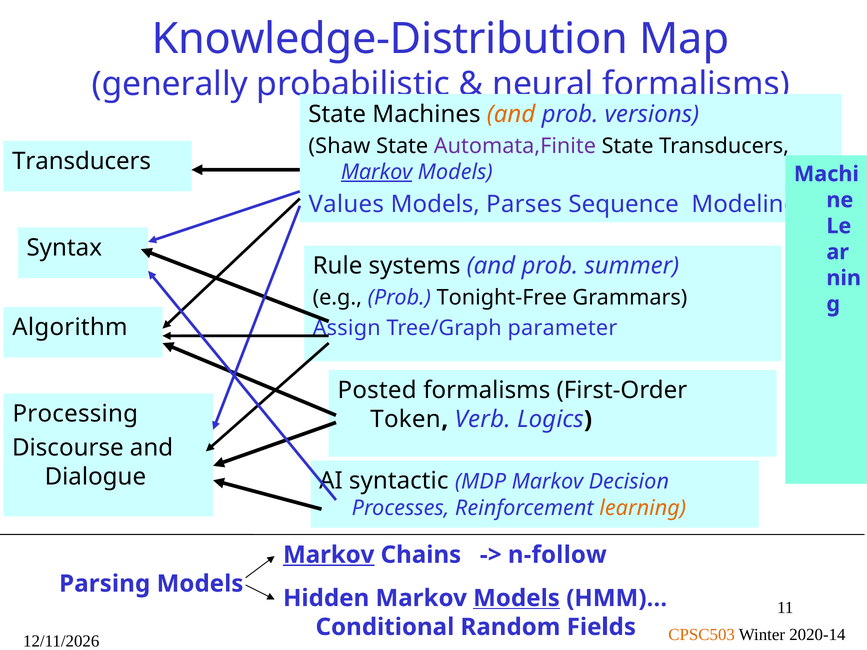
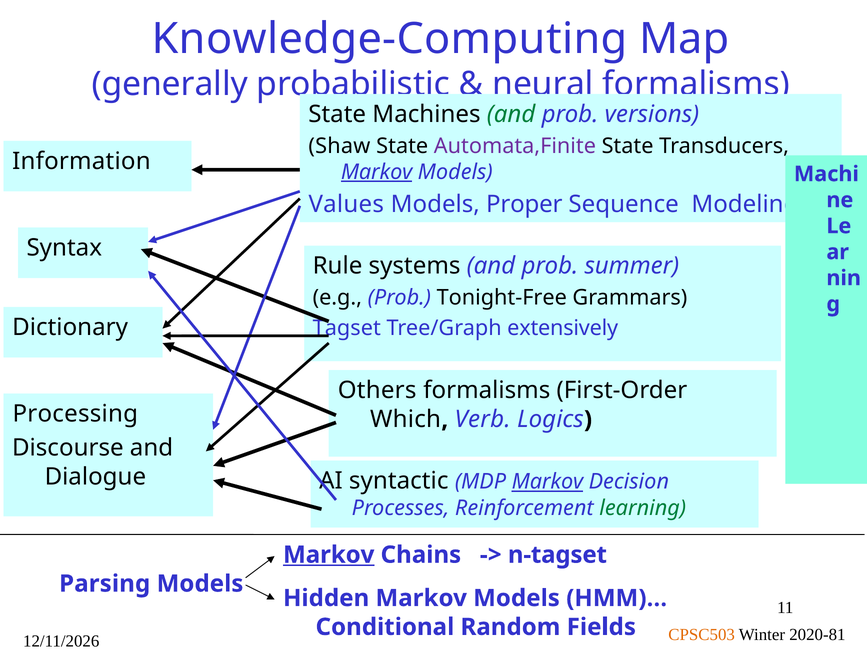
Knowledge-Distribution: Knowledge-Distribution -> Knowledge-Computing (390, 39)
and colour: orange -> green (511, 114)
Transducers: Transducers -> Information (81, 161)
Parses: Parses -> Proper (524, 204)
Algorithm: Algorithm -> Dictionary (70, 327)
Assign: Assign -> Tagset (347, 328)
parameter: parameter -> extensively (563, 328)
Posted: Posted -> Others (377, 391)
Token: Token -> Which (406, 420)
Markov underline: none -> present (547, 482)
learning colour: orange -> green (643, 508)
n-follow: n-follow -> n-tagset (557, 555)
Models underline: present -> none (516, 598)
2020-14: 2020-14 -> 2020-81 (817, 635)
